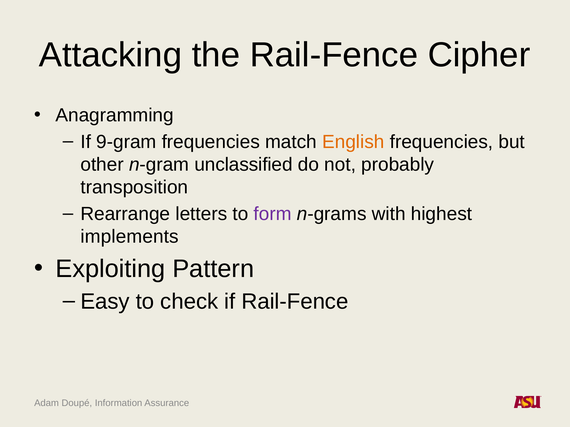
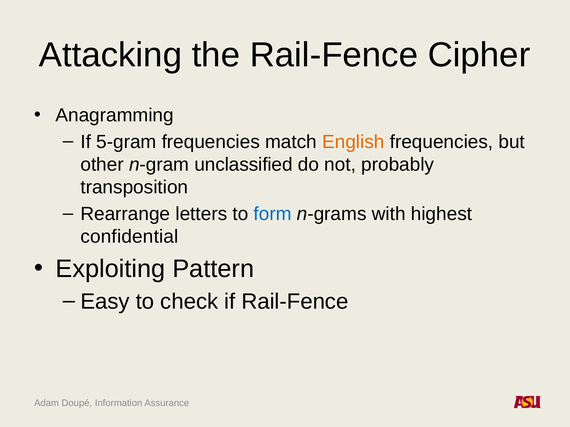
9-gram: 9-gram -> 5-gram (126, 142)
form colour: purple -> blue (273, 214)
implements: implements -> confidential (129, 237)
